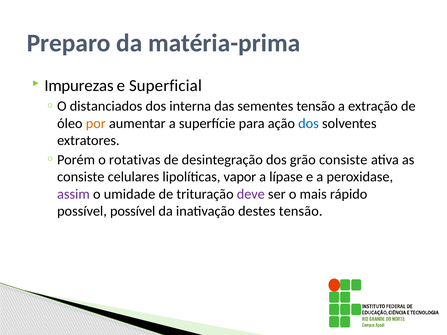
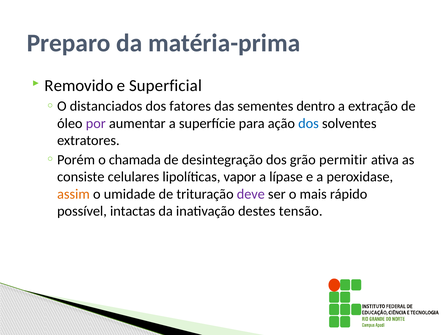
Impurezas: Impurezas -> Removido (79, 86)
interna: interna -> fatores (190, 106)
sementes tensão: tensão -> dentro (316, 106)
por colour: orange -> purple (96, 124)
rotativas: rotativas -> chamada (135, 160)
grão consiste: consiste -> permitir (343, 160)
assim colour: purple -> orange (73, 194)
possível possível: possível -> intactas (133, 211)
